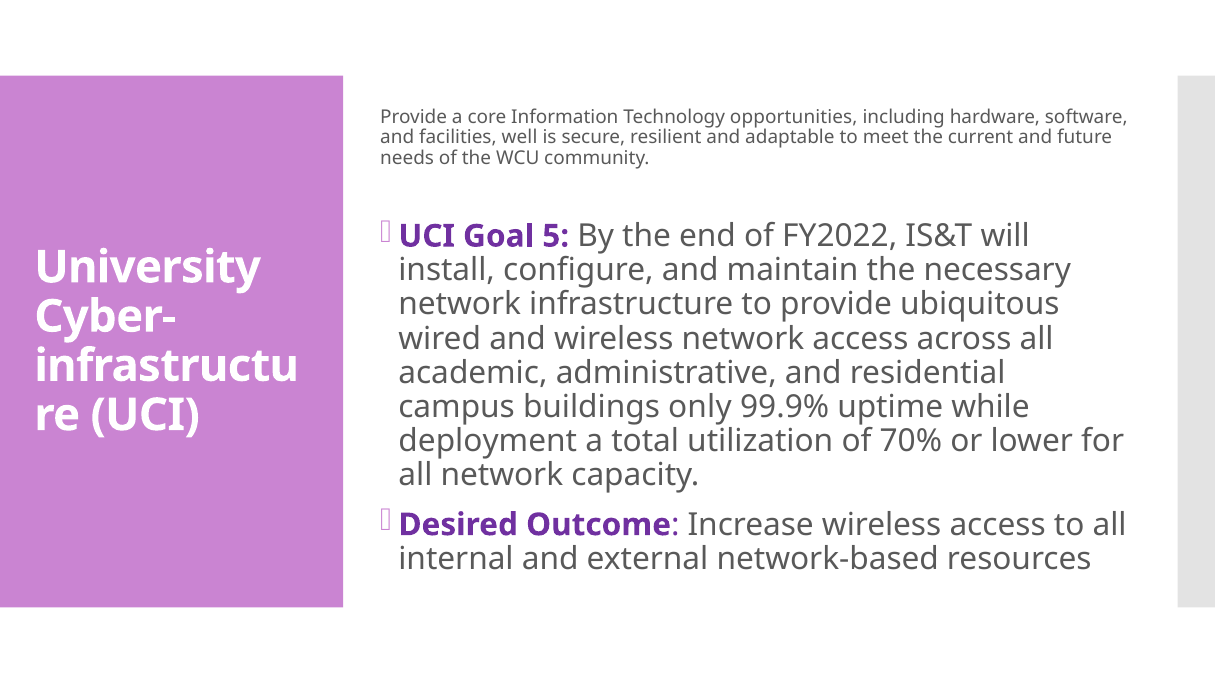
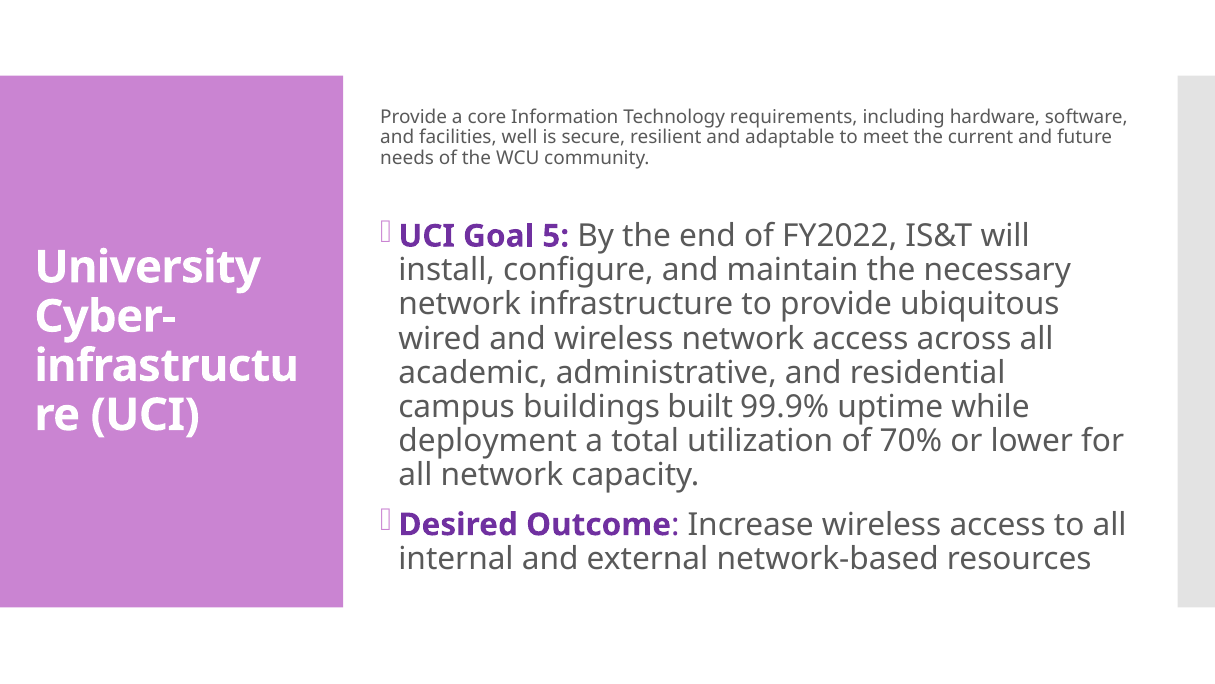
opportunities: opportunities -> requirements (794, 117)
only: only -> built (700, 407)
